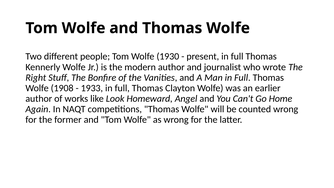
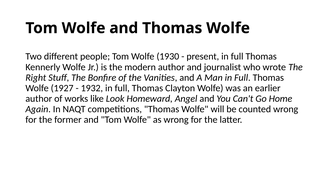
1908: 1908 -> 1927 (62, 88)
1933: 1933 -> 1932 (92, 88)
